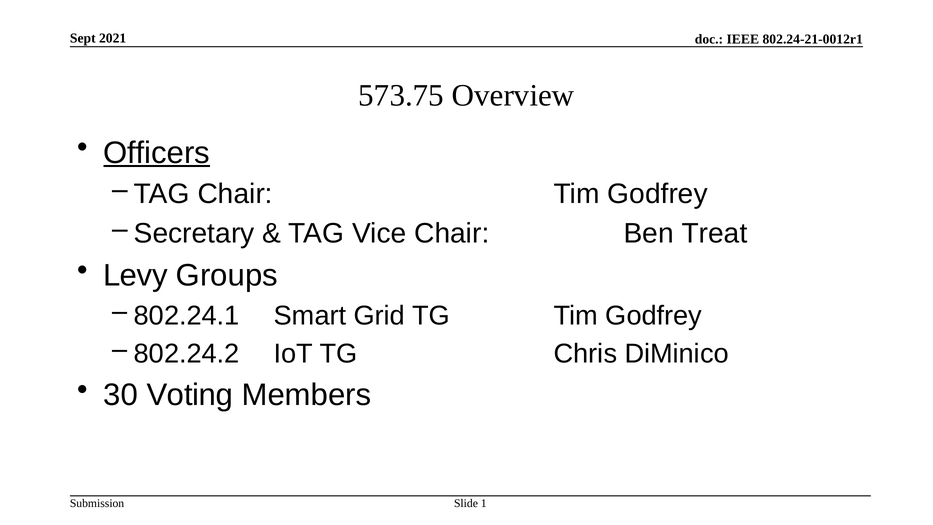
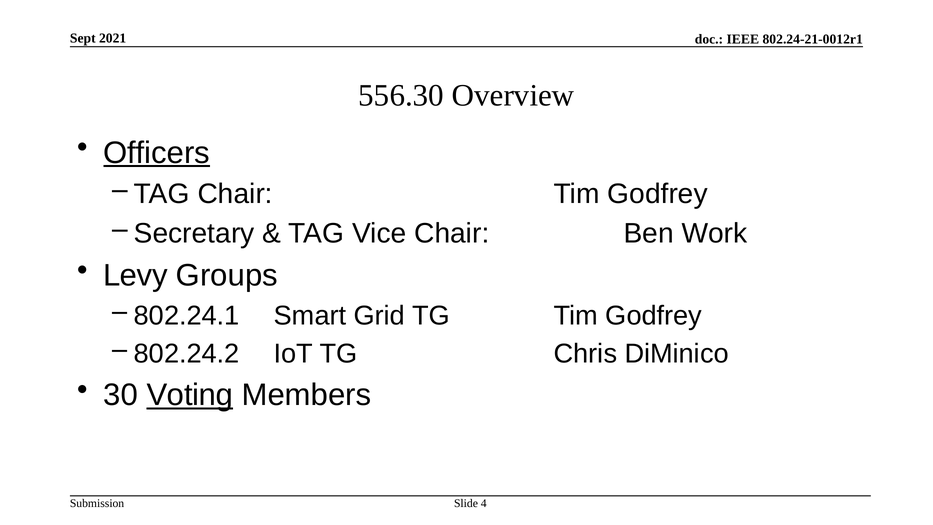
573.75: 573.75 -> 556.30 (401, 95)
Treat: Treat -> Work (715, 233)
Voting underline: none -> present (190, 395)
1: 1 -> 4 (484, 503)
